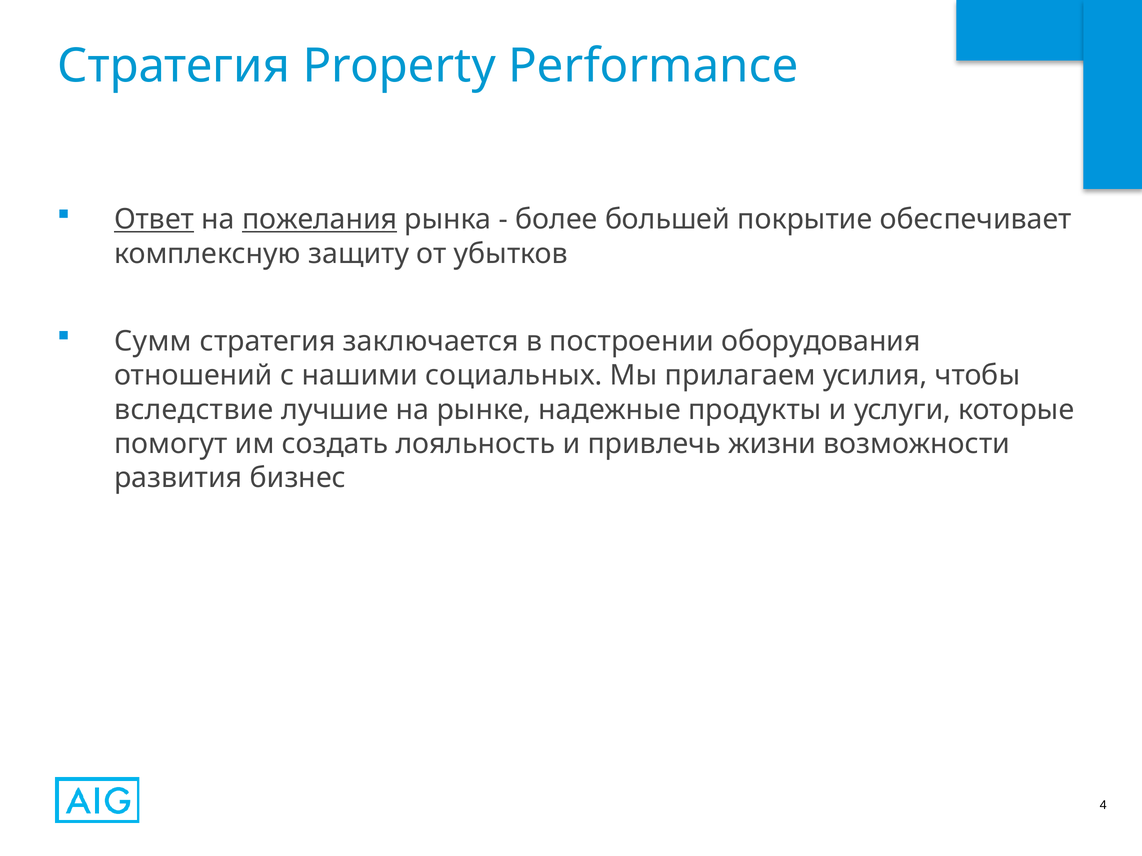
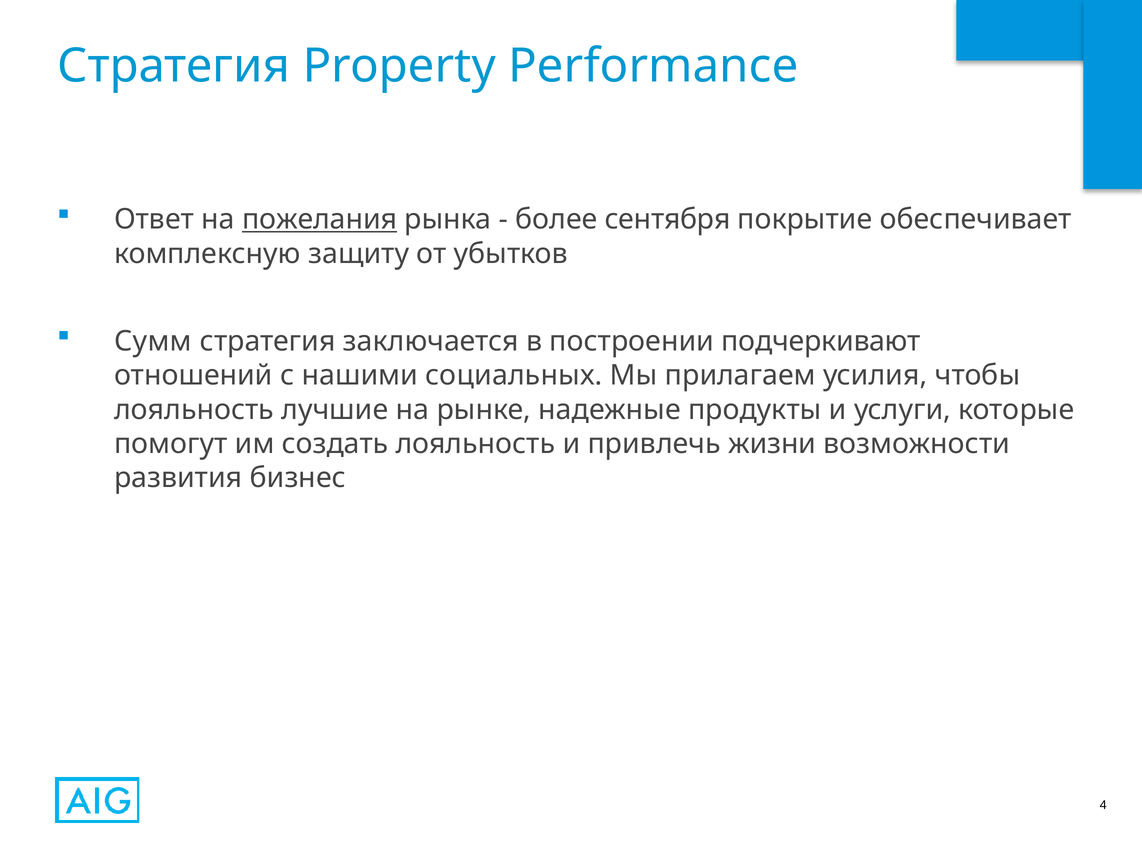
Ответ underline: present -> none (154, 219)
большей: большей -> сентября (668, 219)
оборудования: оборудования -> подчеркивают (821, 341)
вследствие: вследствие -> лояльность (194, 410)
